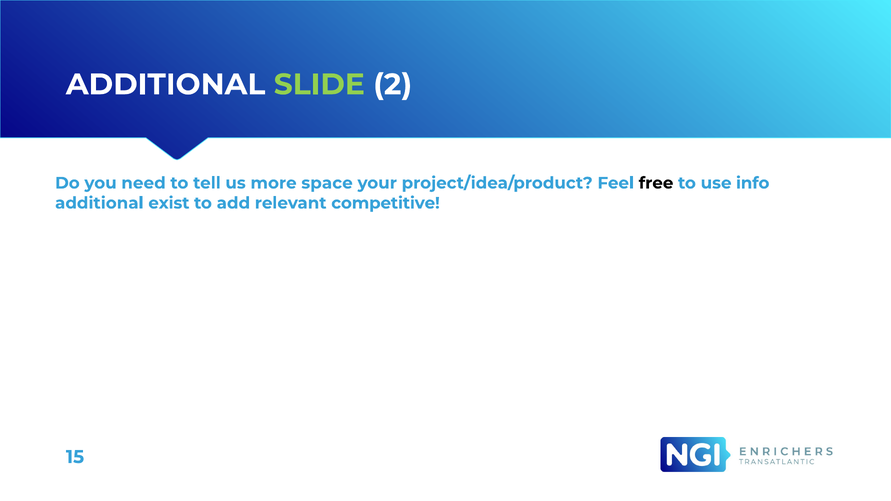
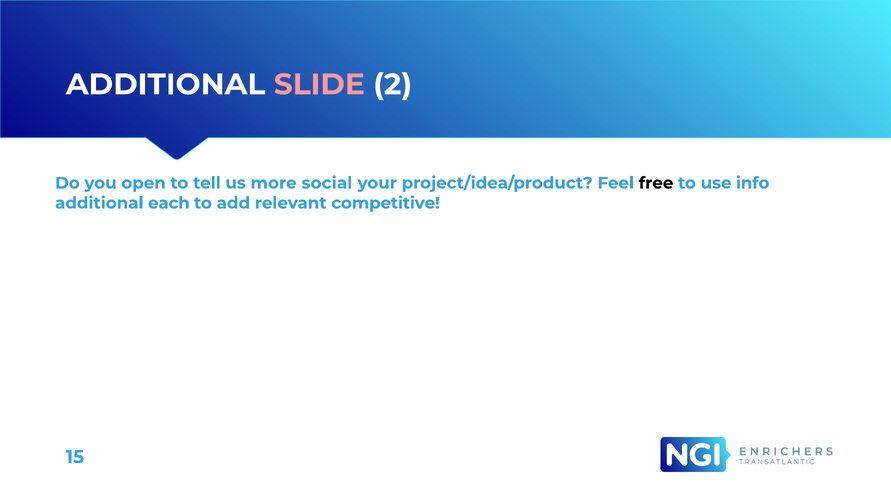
SLIDE colour: light green -> pink (319, 84)
need: need -> open (144, 183)
space: space -> social (327, 183)
exist: exist -> each (169, 203)
